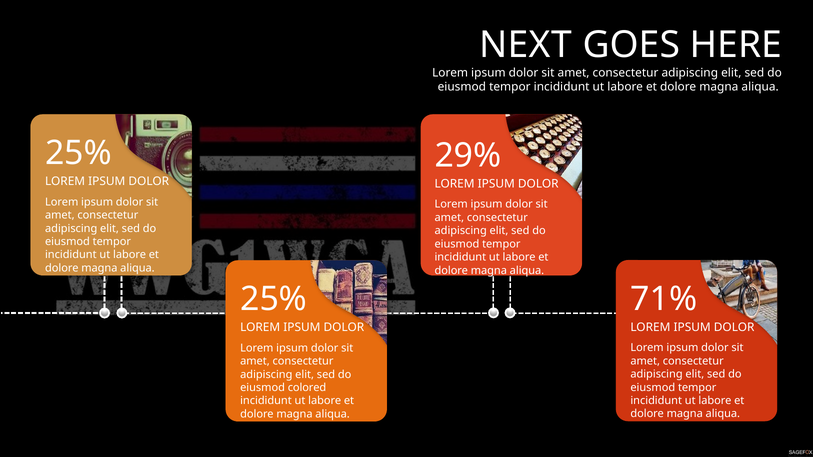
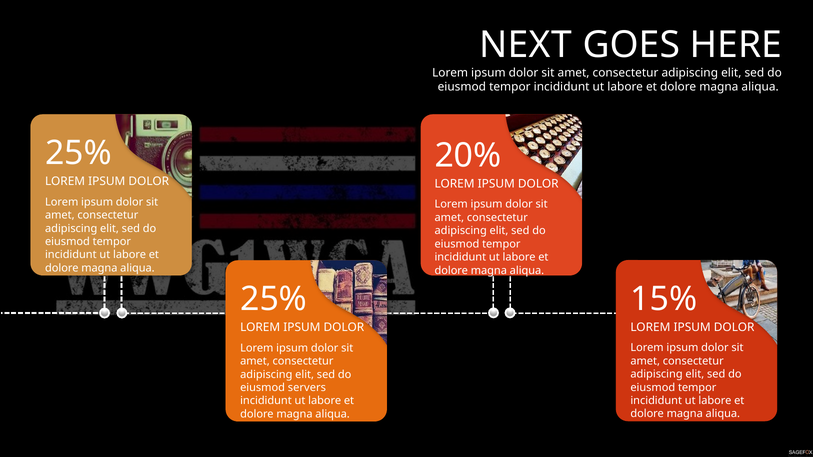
29%: 29% -> 20% (468, 156)
71%: 71% -> 15% (664, 299)
colored: colored -> servers (307, 388)
